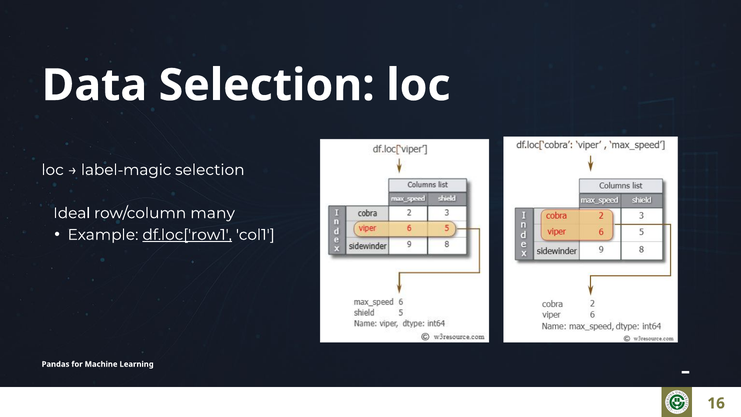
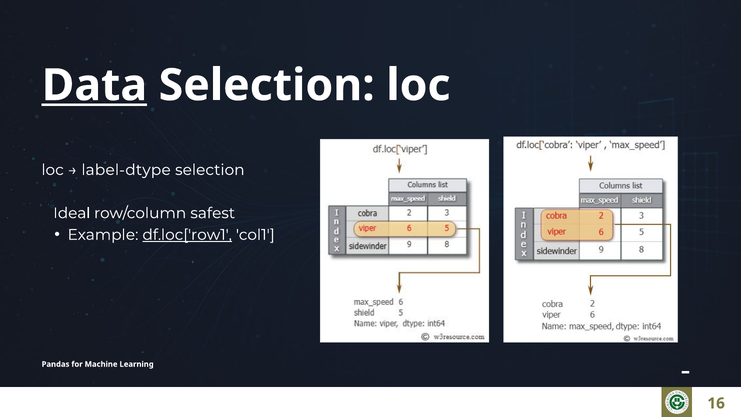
Data underline: none -> present (94, 85)
label-magic: label-magic -> label-dtype (126, 170)
many: many -> safest (213, 213)
